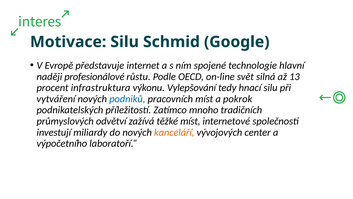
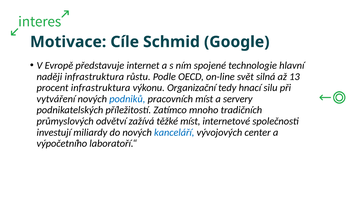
Motivace Silu: Silu -> Cíle (125, 42)
naději profesionálové: profesionálové -> infrastruktura (94, 76)
Vylepšování: Vylepšování -> Organizační (192, 88)
pokrok: pokrok -> servery (238, 99)
kanceláří colour: orange -> blue (174, 132)
